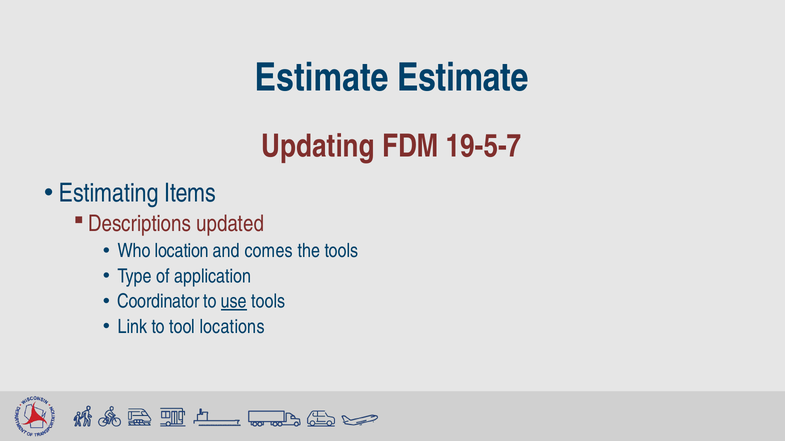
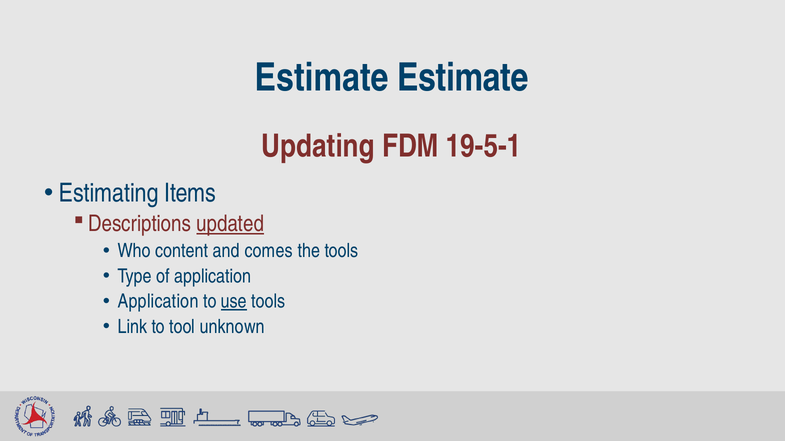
19-5-7: 19-5-7 -> 19-5-1 (484, 146)
updated underline: none -> present (230, 224)
location: location -> content (182, 251)
Coordinator: Coordinator -> Application (158, 302)
locations: locations -> unknown (232, 327)
